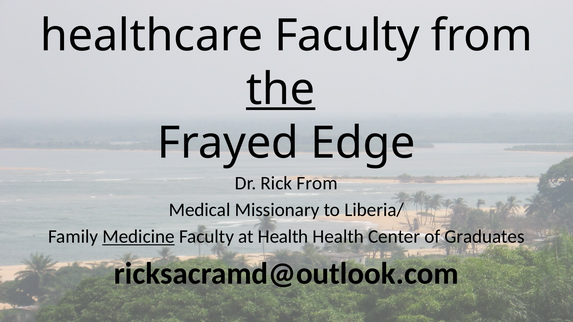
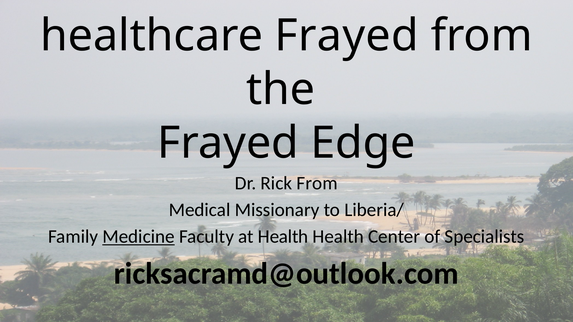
healthcare Faculty: Faculty -> Frayed (347, 36)
the underline: present -> none (281, 89)
Graduates: Graduates -> Specialists (485, 237)
